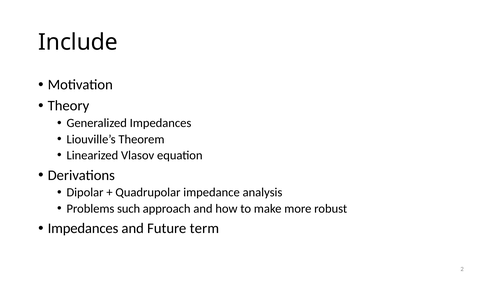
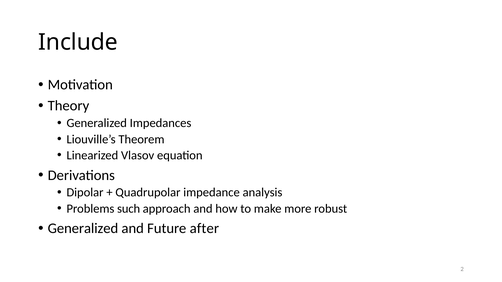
Impedances: Impedances -> Generalized (83, 229)
term: term -> after (204, 229)
